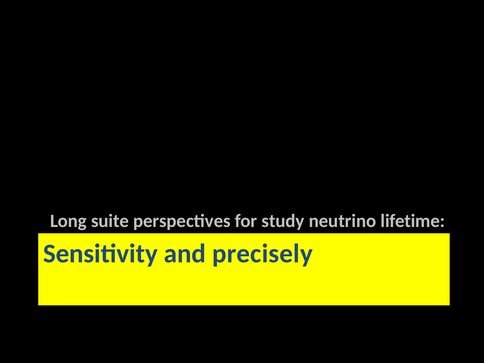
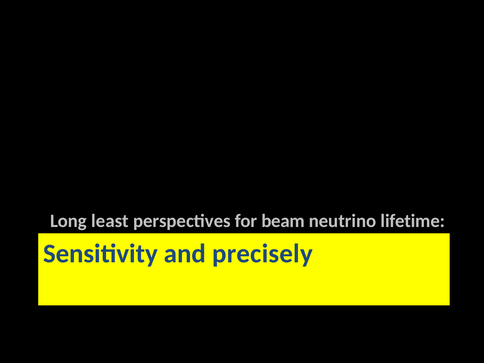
suite: suite -> least (110, 221)
study: study -> beam (283, 221)
